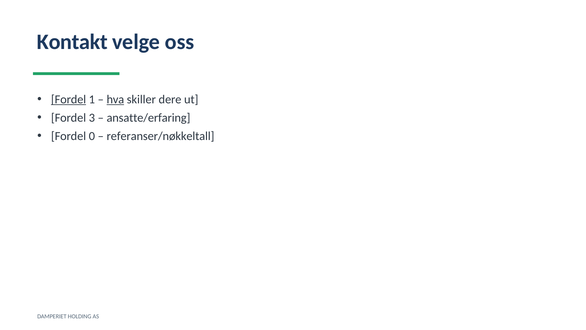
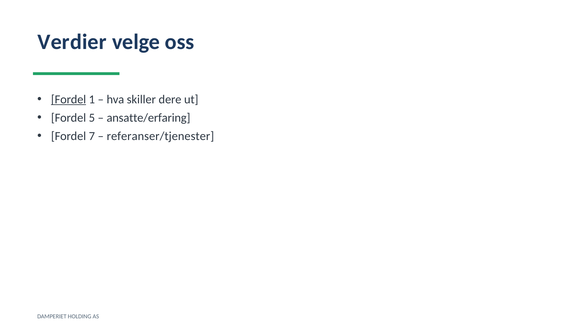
Kontakt: Kontakt -> Verdier (72, 42)
hva underline: present -> none (115, 99)
3: 3 -> 5 (92, 118)
0: 0 -> 7 (92, 136)
referanser/nøkkeltall: referanser/nøkkeltall -> referanser/tjenester (160, 136)
